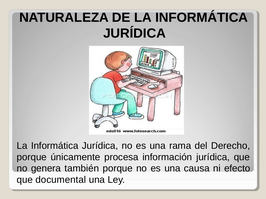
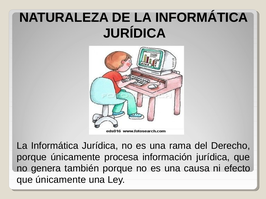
que documental: documental -> únicamente (61, 180)
